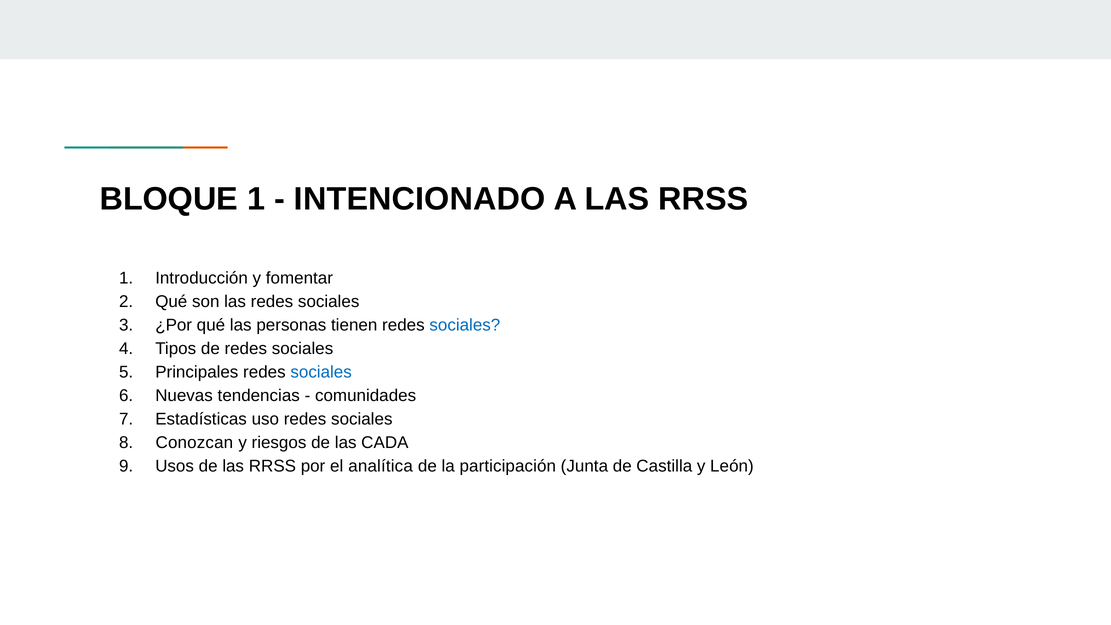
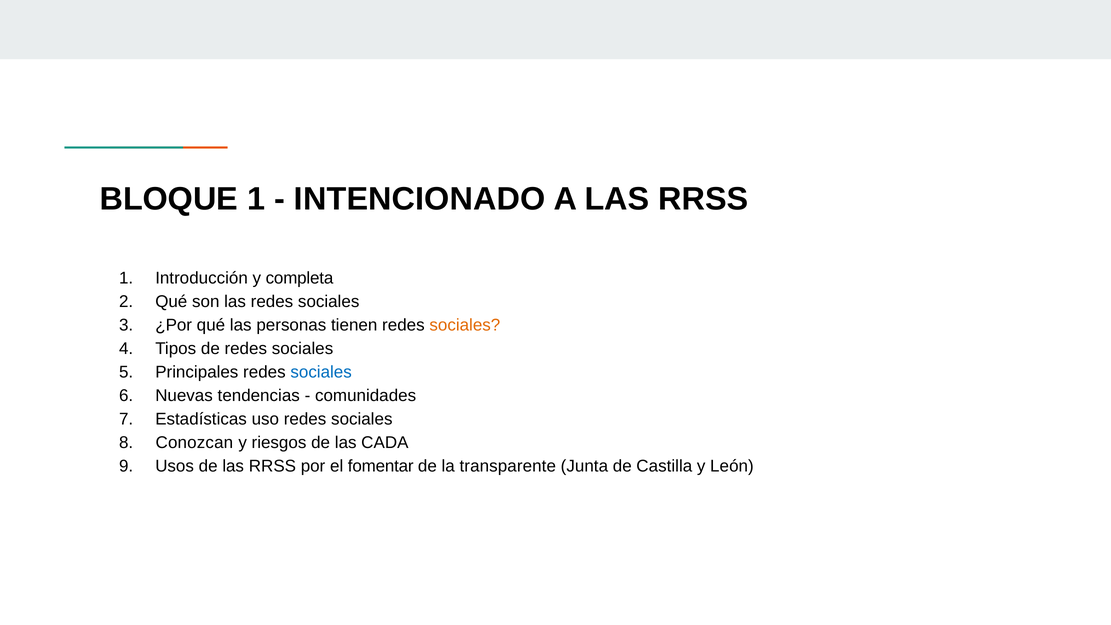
fomentar: fomentar -> completa (300, 278)
sociales colour: blue -> orange (465, 325)
analítica: analítica -> fomentar (381, 466)
participación: participación -> transparente (508, 466)
